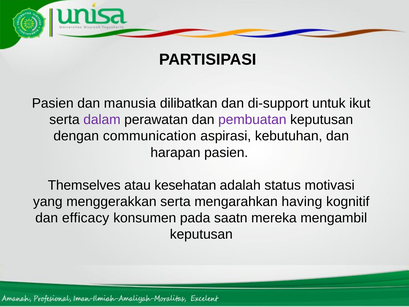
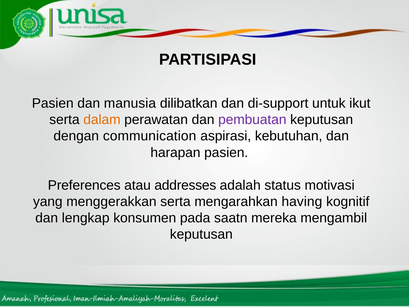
dalam colour: purple -> orange (102, 120)
Themselves: Themselves -> Preferences (84, 185)
kesehatan: kesehatan -> addresses (185, 185)
efficacy: efficacy -> lengkap (86, 218)
